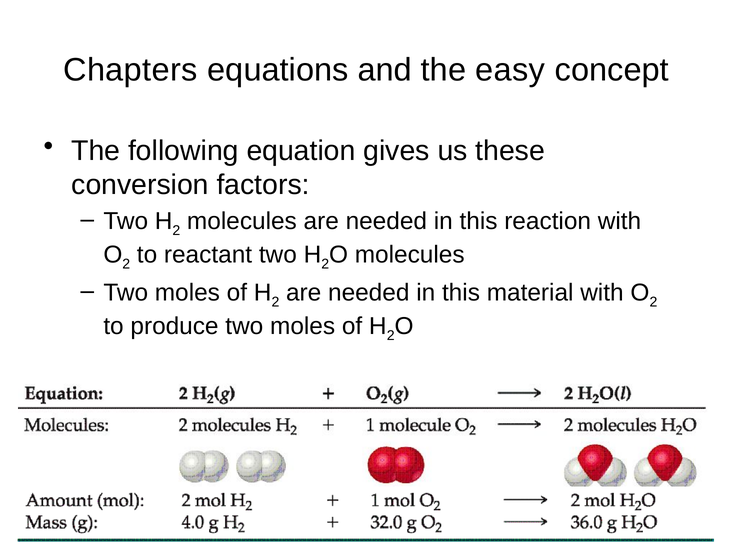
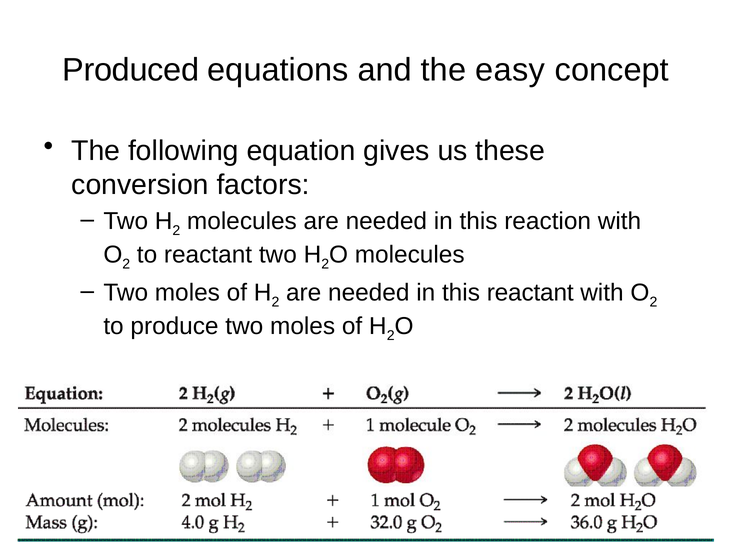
Chapters: Chapters -> Produced (131, 70)
this material: material -> reactant (530, 293)
